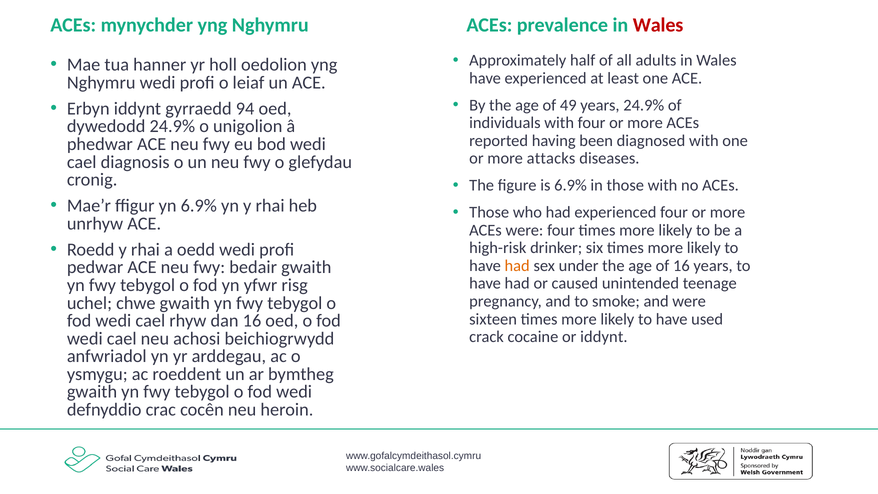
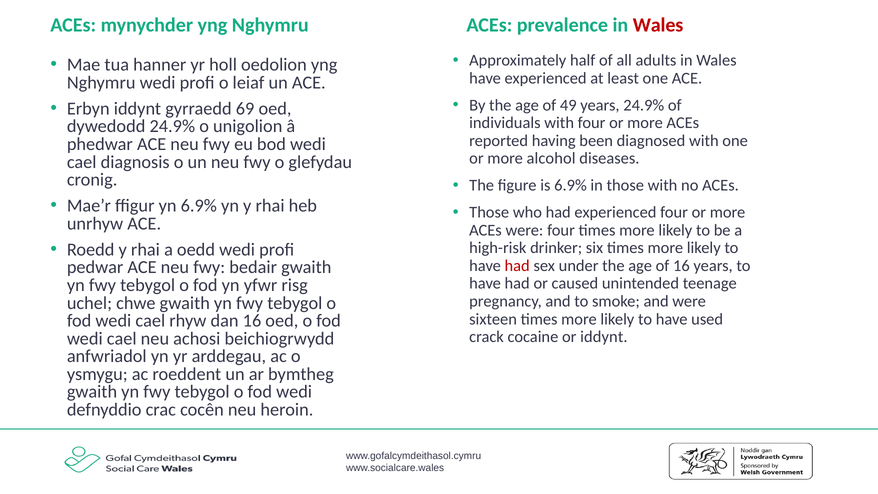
94: 94 -> 69 (245, 109)
attacks: attacks -> alcohol (551, 158)
had colour: orange -> red (517, 266)
